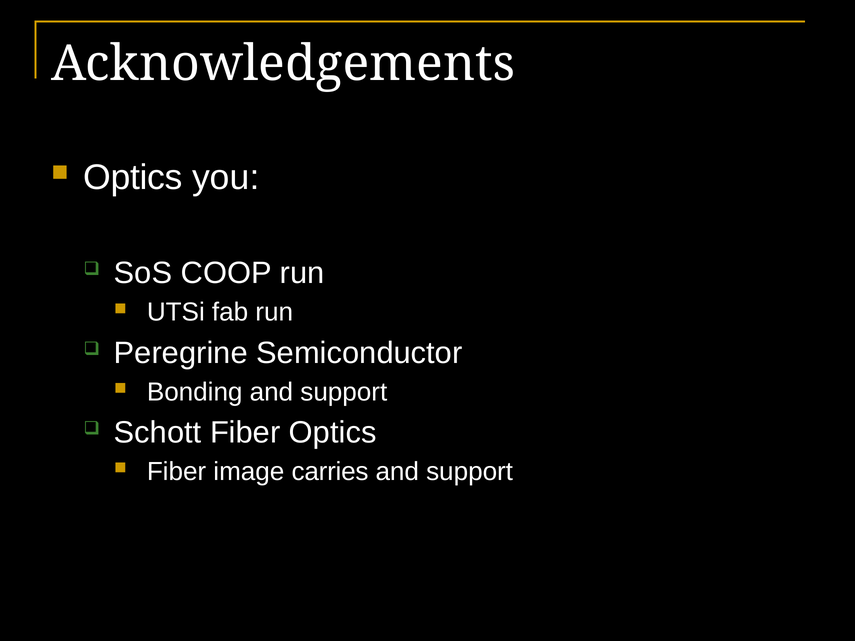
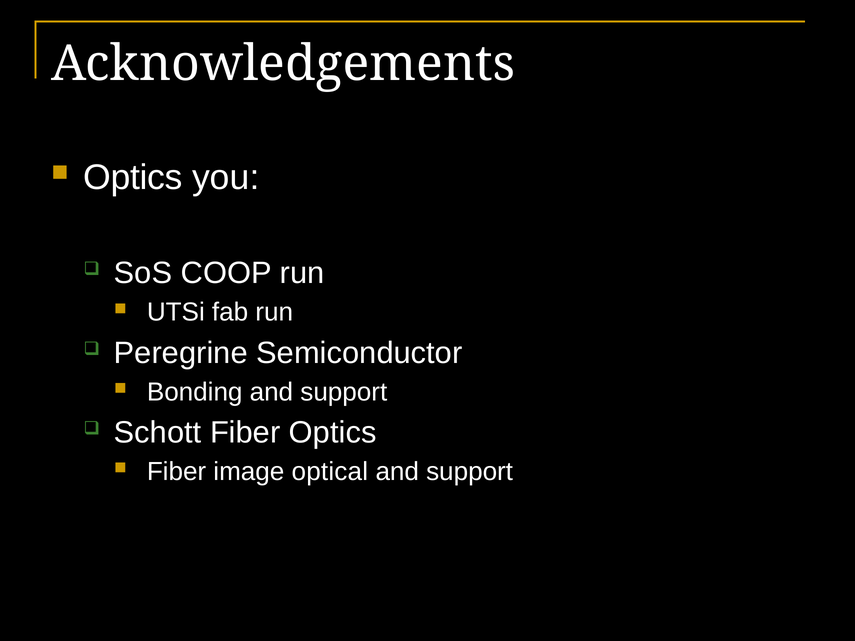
carries: carries -> optical (330, 472)
